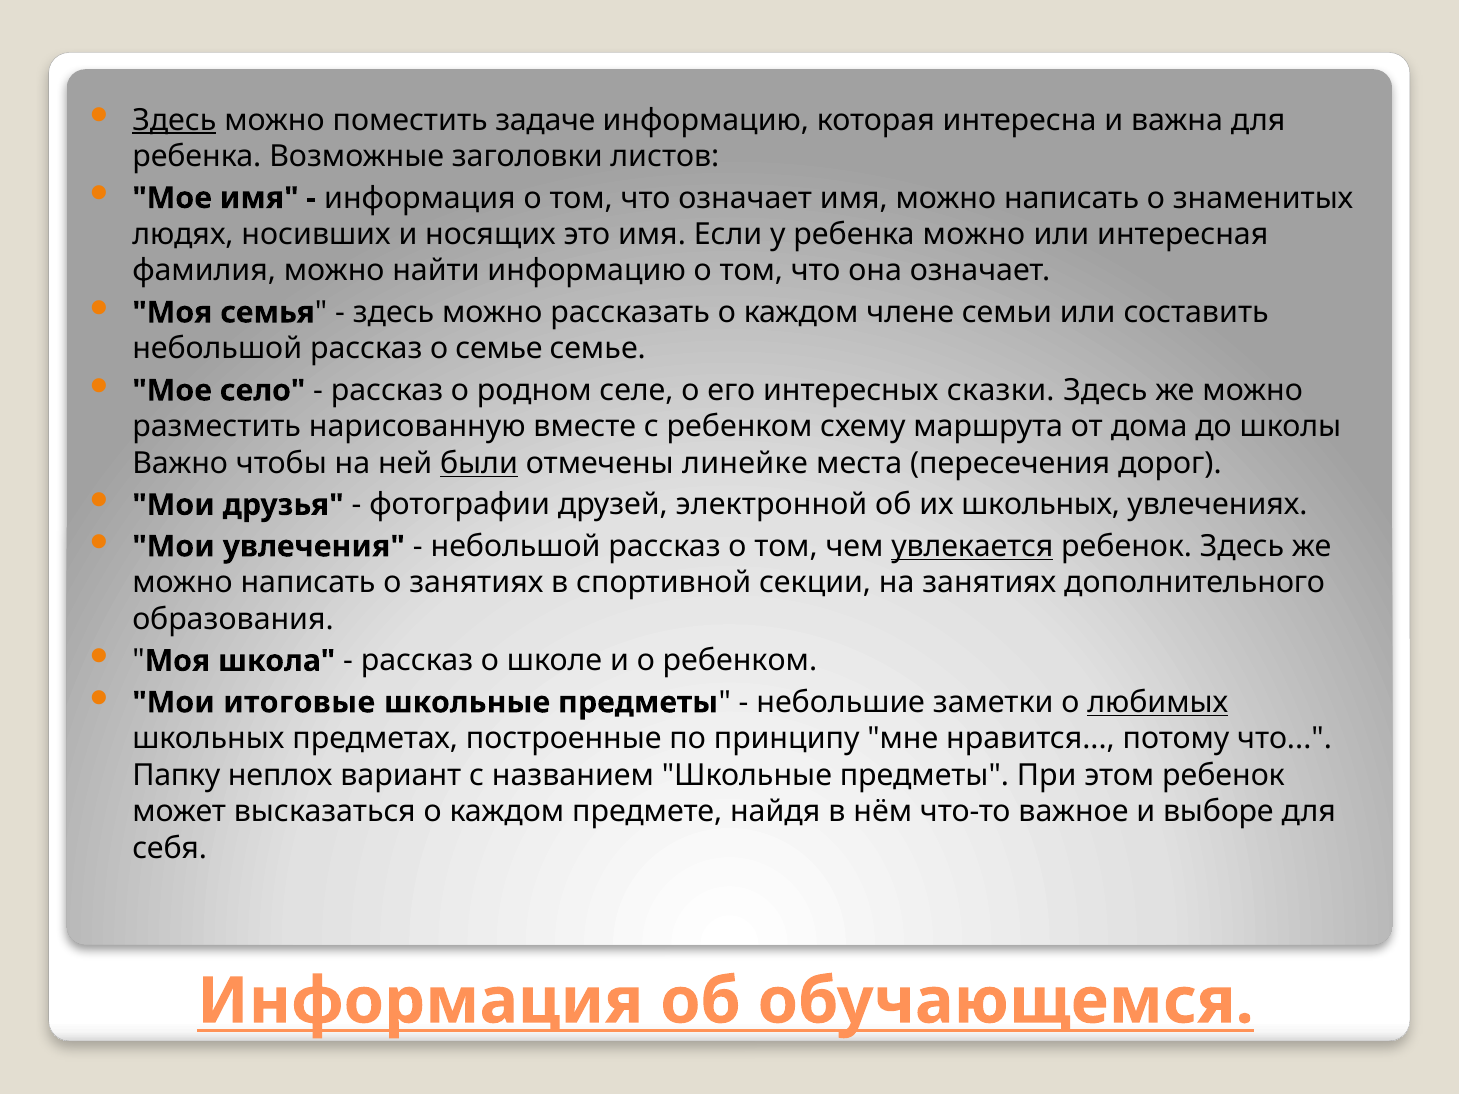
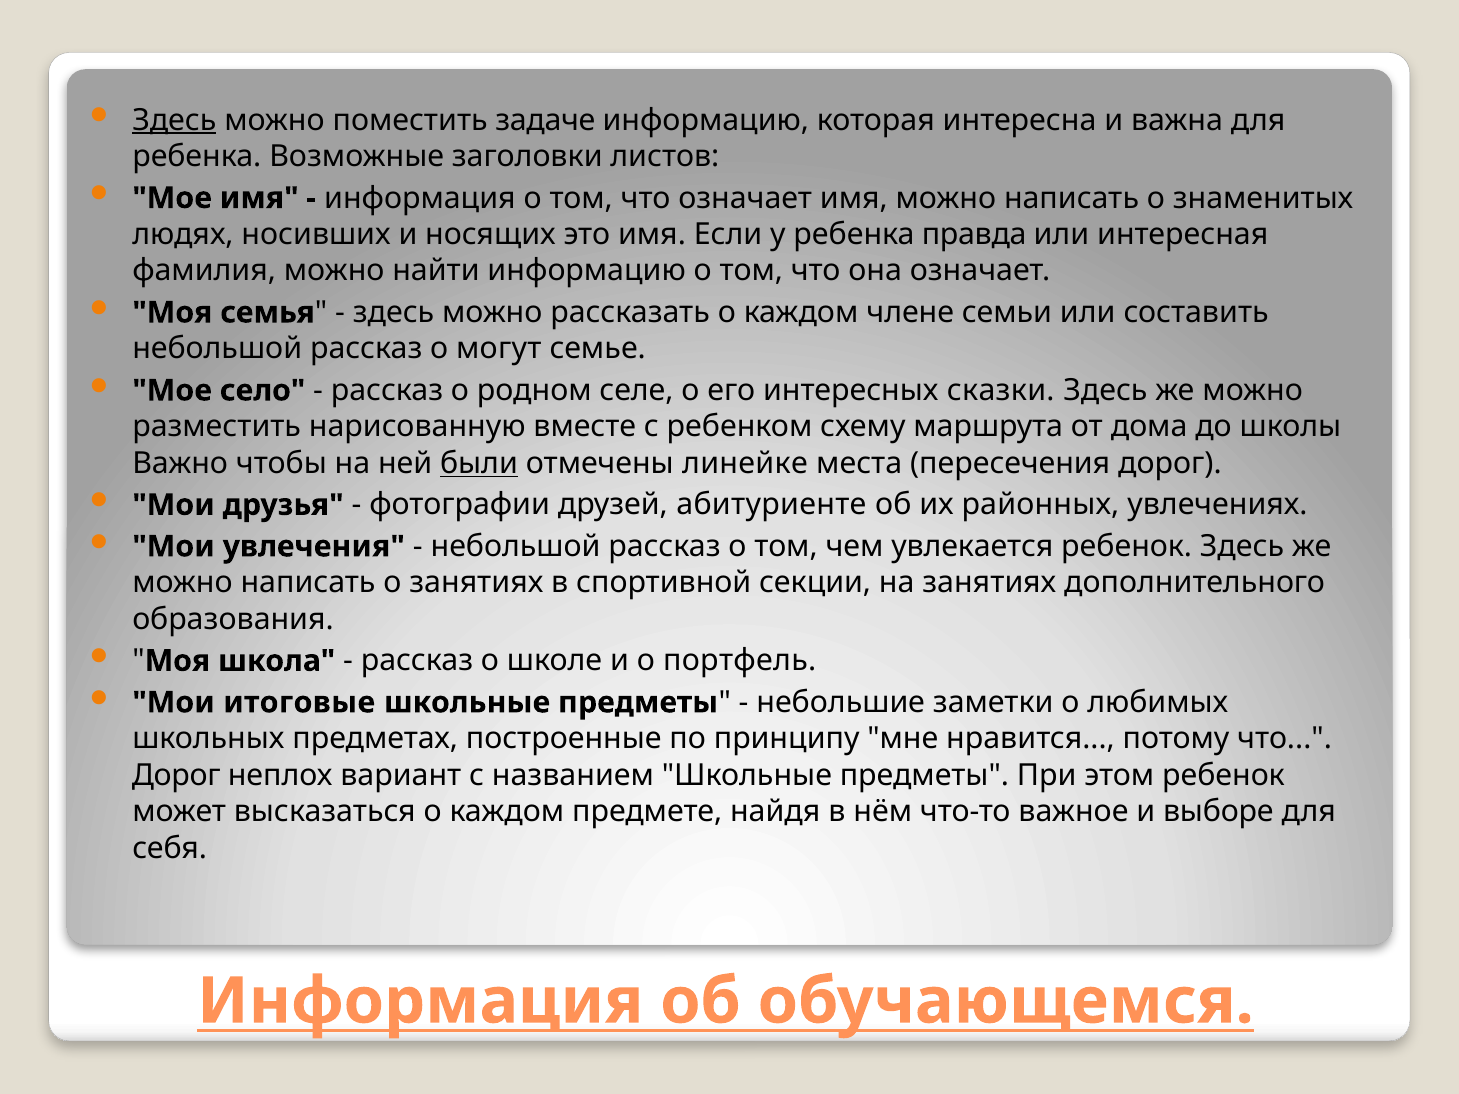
ребенка можно: можно -> правда (974, 235)
о семье: семье -> могут (499, 349)
электронной: электронной -> абитуриенте (771, 505)
их школьных: школьных -> районных (1040, 505)
увлекается underline: present -> none (972, 547)
о ребенком: ребенком -> портфель (740, 661)
любимых underline: present -> none (1158, 703)
Папку: Папку -> Дорог (176, 776)
